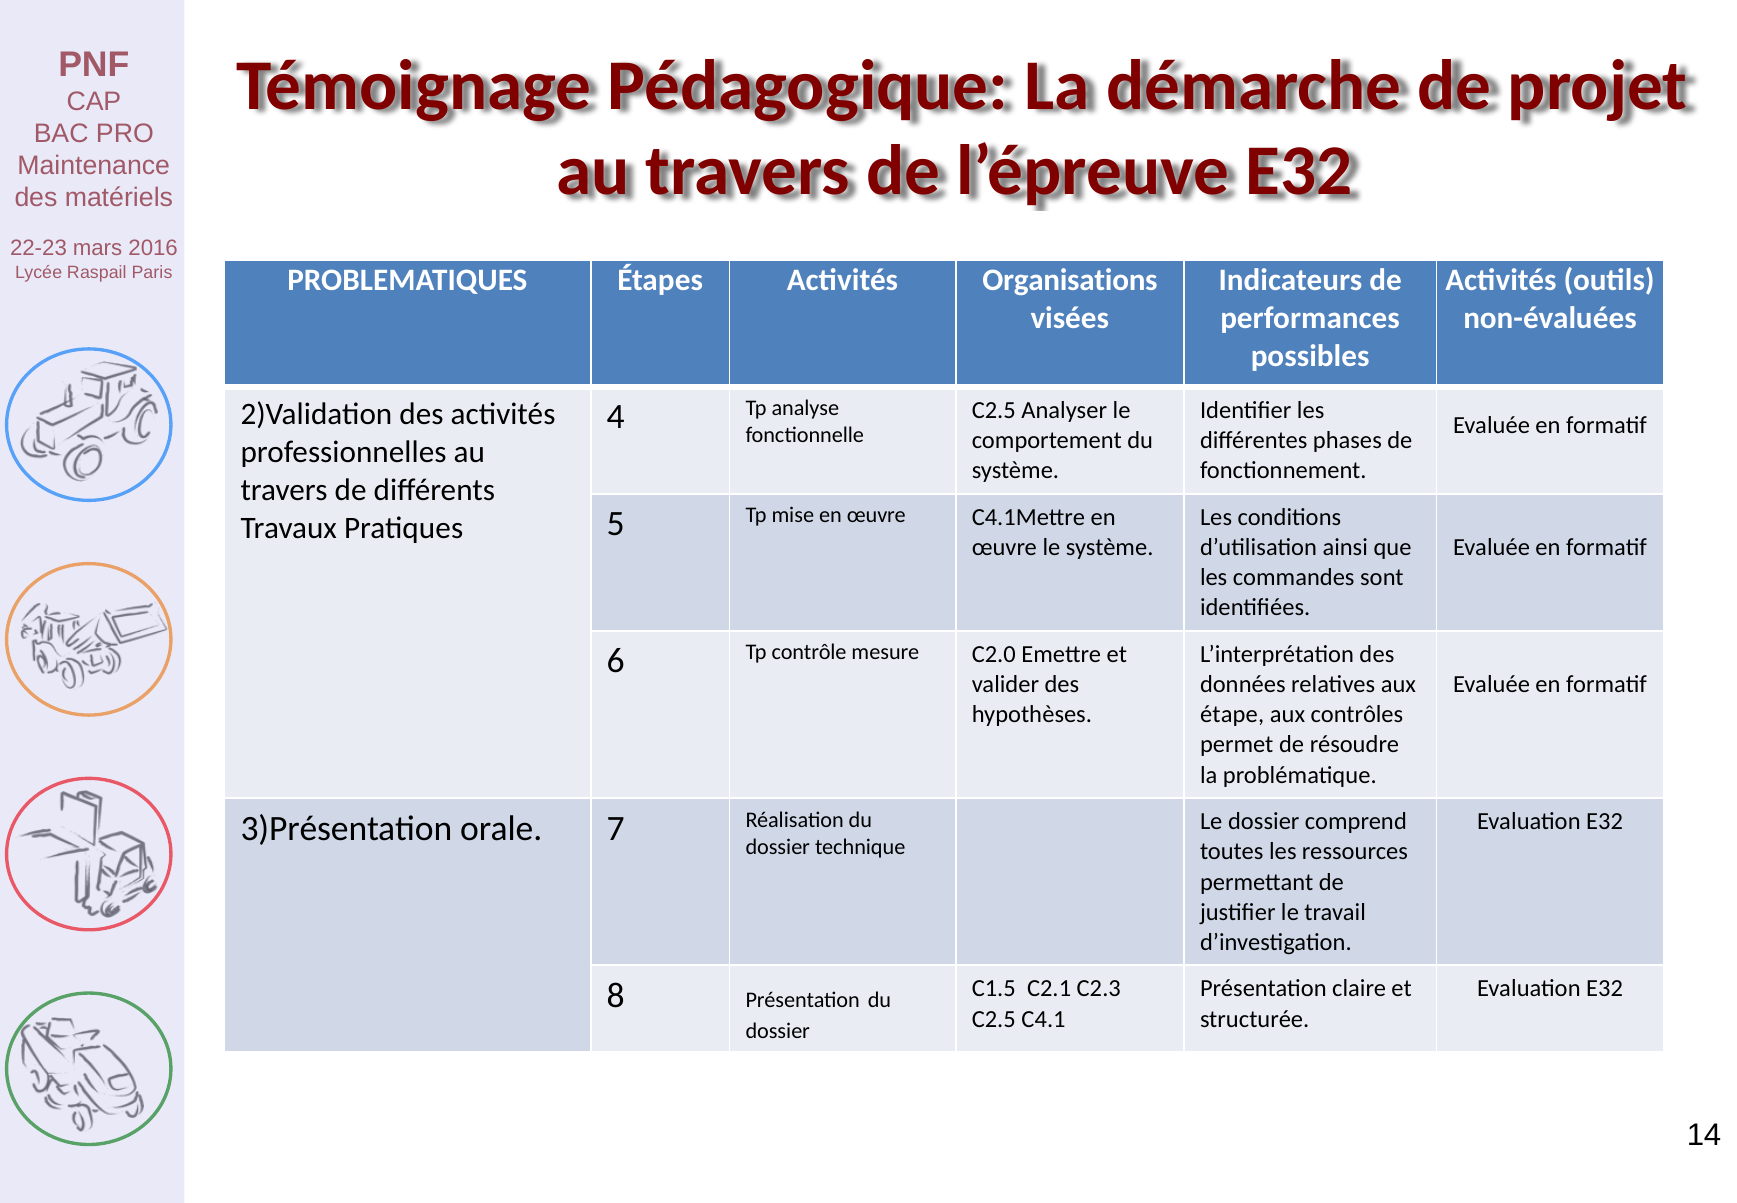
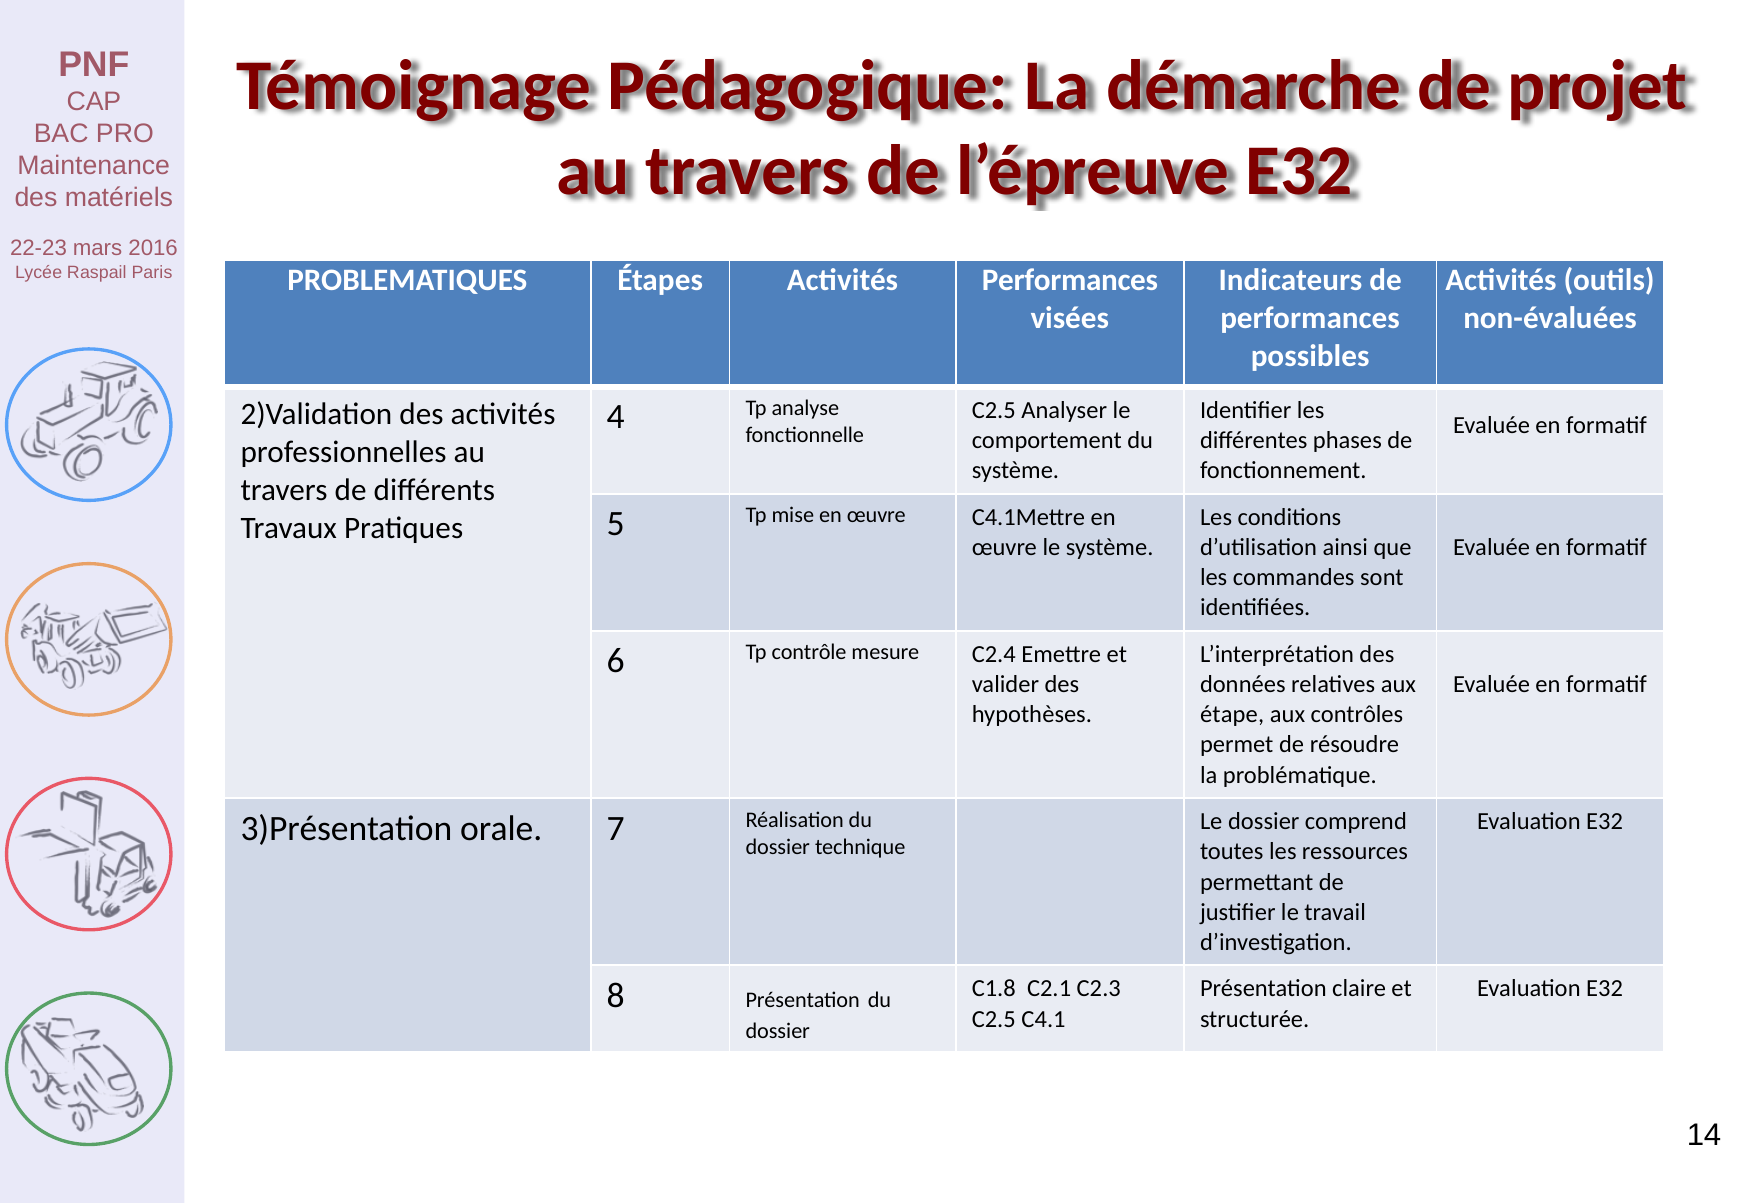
Activités Organisations: Organisations -> Performances (1070, 280)
C2.0: C2.0 -> C2.4 (994, 654)
C1.5: C1.5 -> C1.8 (994, 988)
